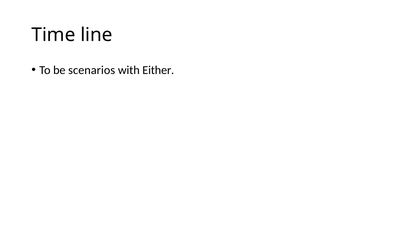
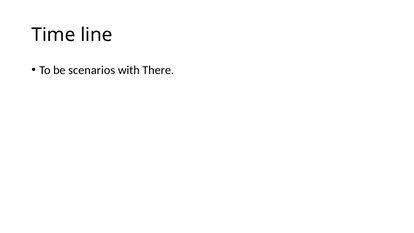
Either: Either -> There (158, 70)
